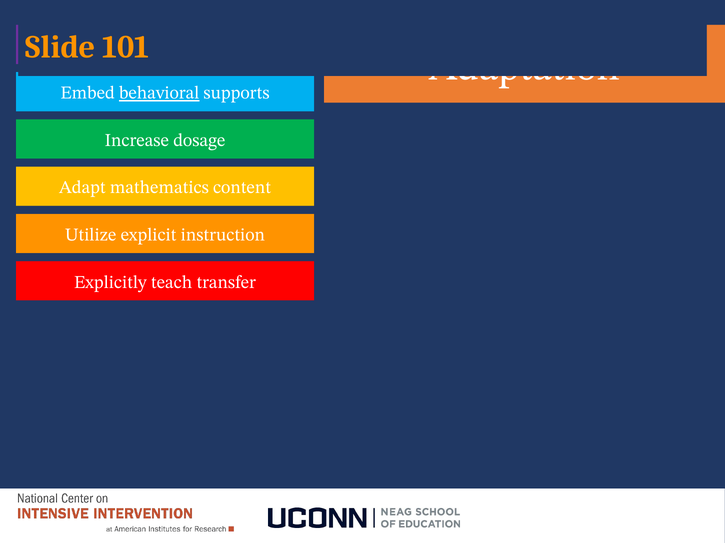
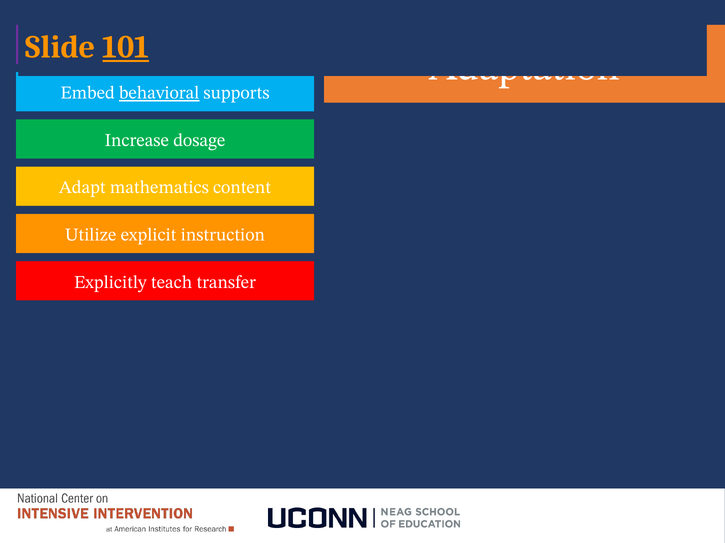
101 underline: none -> present (126, 47)
